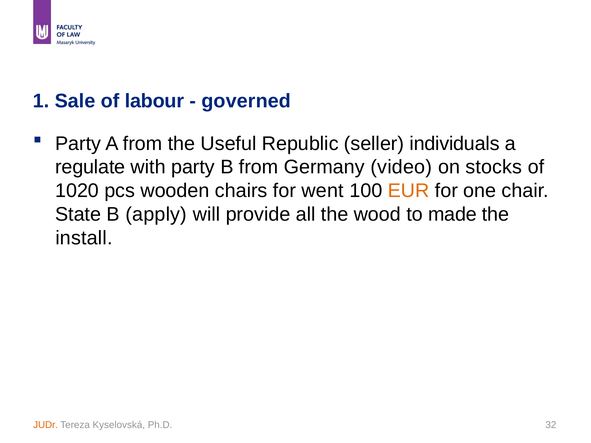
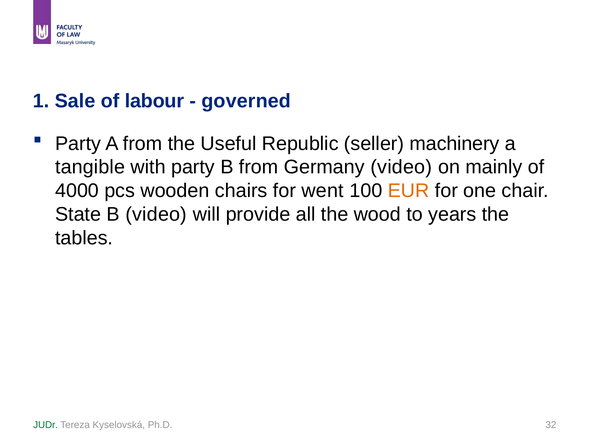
individuals: individuals -> machinery (454, 144)
regulate: regulate -> tangible (90, 167)
stocks: stocks -> mainly (494, 167)
1020: 1020 -> 4000 (77, 191)
B apply: apply -> video (156, 215)
made: made -> years (452, 215)
install: install -> tables (84, 238)
JUDr colour: orange -> green (46, 425)
